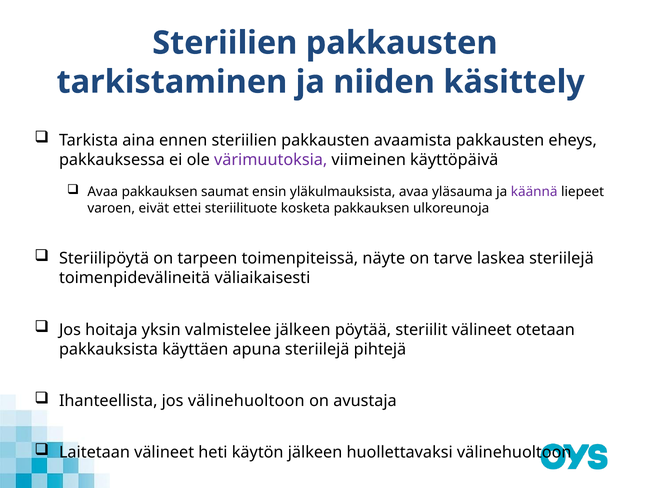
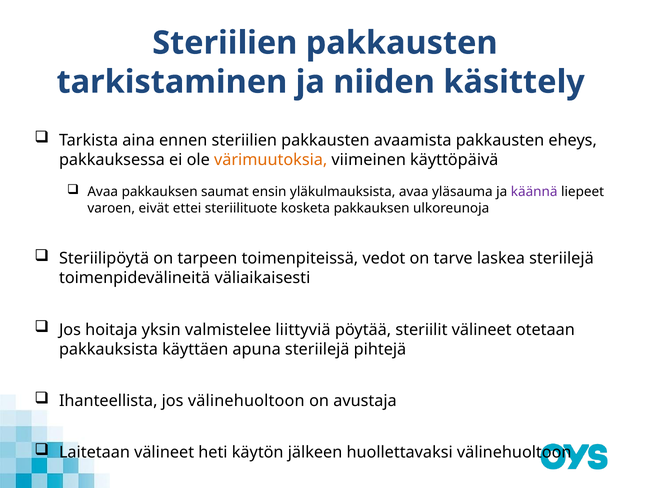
värimuutoksia colour: purple -> orange (271, 160)
näyte: näyte -> vedot (384, 258)
valmistelee jälkeen: jälkeen -> liittyviä (303, 329)
